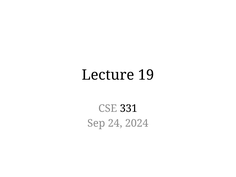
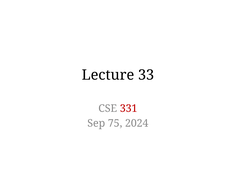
19: 19 -> 33 (146, 75)
331 colour: black -> red (129, 109)
24: 24 -> 75 (115, 123)
